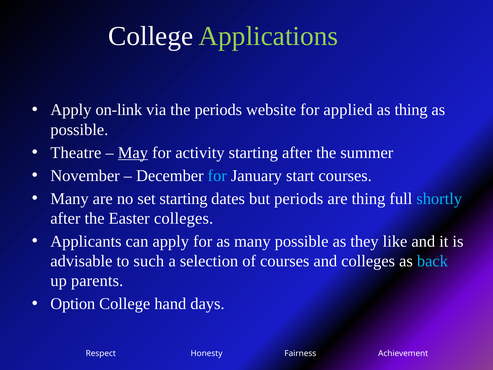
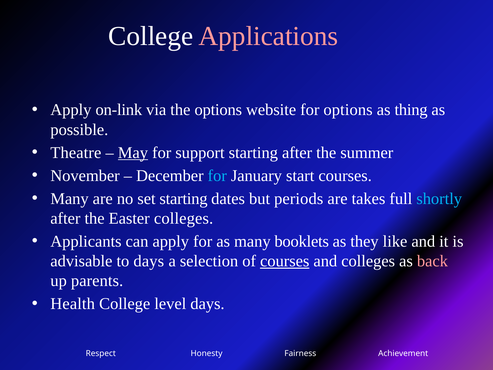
Applications colour: light green -> pink (268, 36)
the periods: periods -> options (218, 110)
for applied: applied -> options (348, 110)
activity: activity -> support (200, 152)
are thing: thing -> takes (368, 198)
many possible: possible -> booklets (302, 241)
to such: such -> days (149, 261)
courses underline: none -> present (285, 261)
back colour: light blue -> pink (432, 261)
Option: Option -> Health (73, 304)
hand: hand -> level (170, 304)
